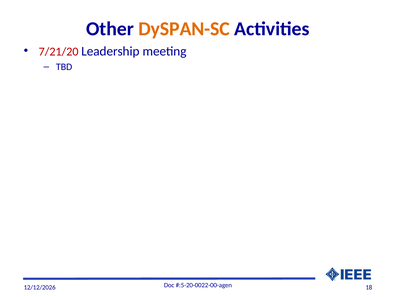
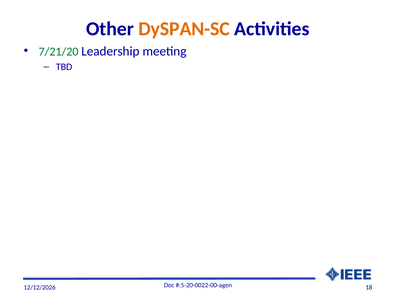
7/21/20 colour: red -> green (59, 52)
